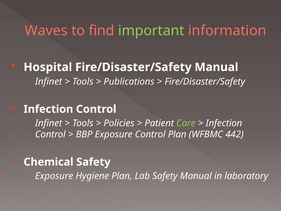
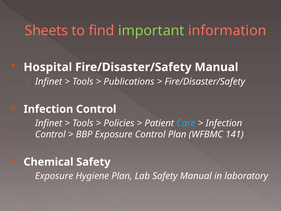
Waves: Waves -> Sheets (46, 31)
Care colour: light green -> light blue (186, 123)
442: 442 -> 141 (235, 134)
